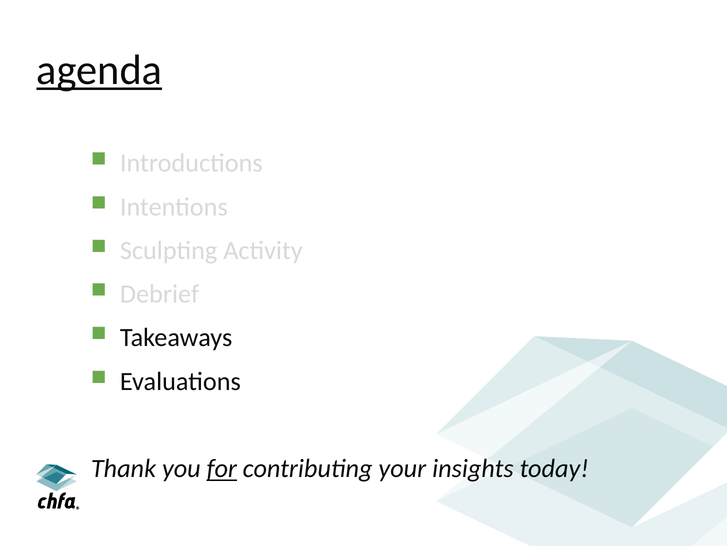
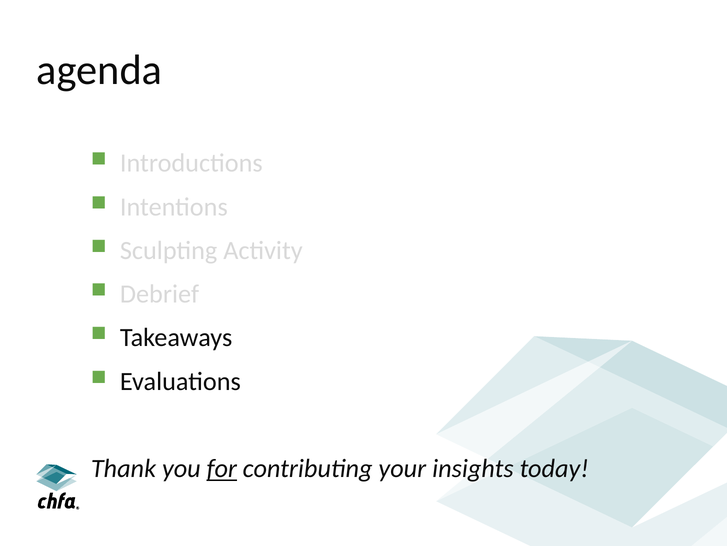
agenda underline: present -> none (99, 70)
